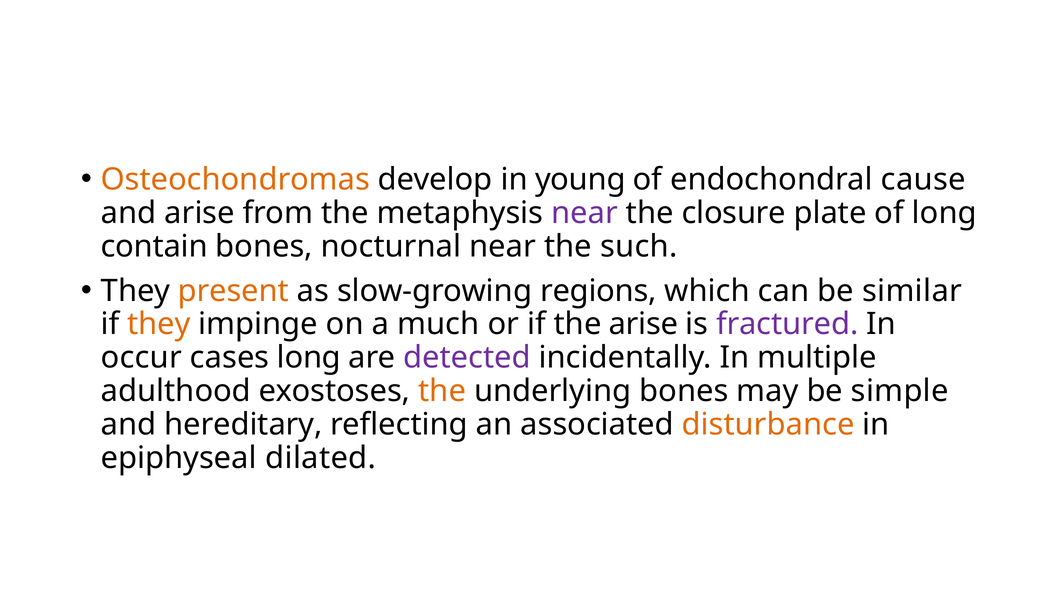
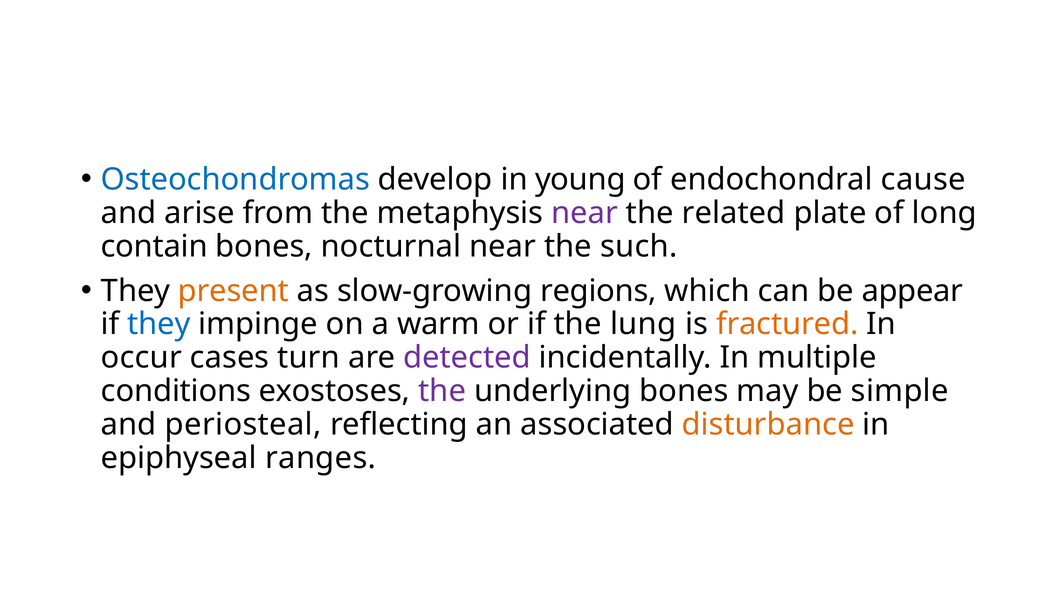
Osteochondromas colour: orange -> blue (235, 180)
closure: closure -> related (734, 213)
similar: similar -> appear (912, 291)
they colour: orange -> blue (159, 324)
much: much -> warm (438, 324)
the arise: arise -> lung (643, 324)
fractured colour: purple -> orange (787, 324)
cases long: long -> turn (309, 358)
adulthood: adulthood -> conditions (176, 391)
the colour: orange -> purple (442, 391)
hereditary: hereditary -> periosteal (243, 425)
dilated: dilated -> ranges (321, 458)
